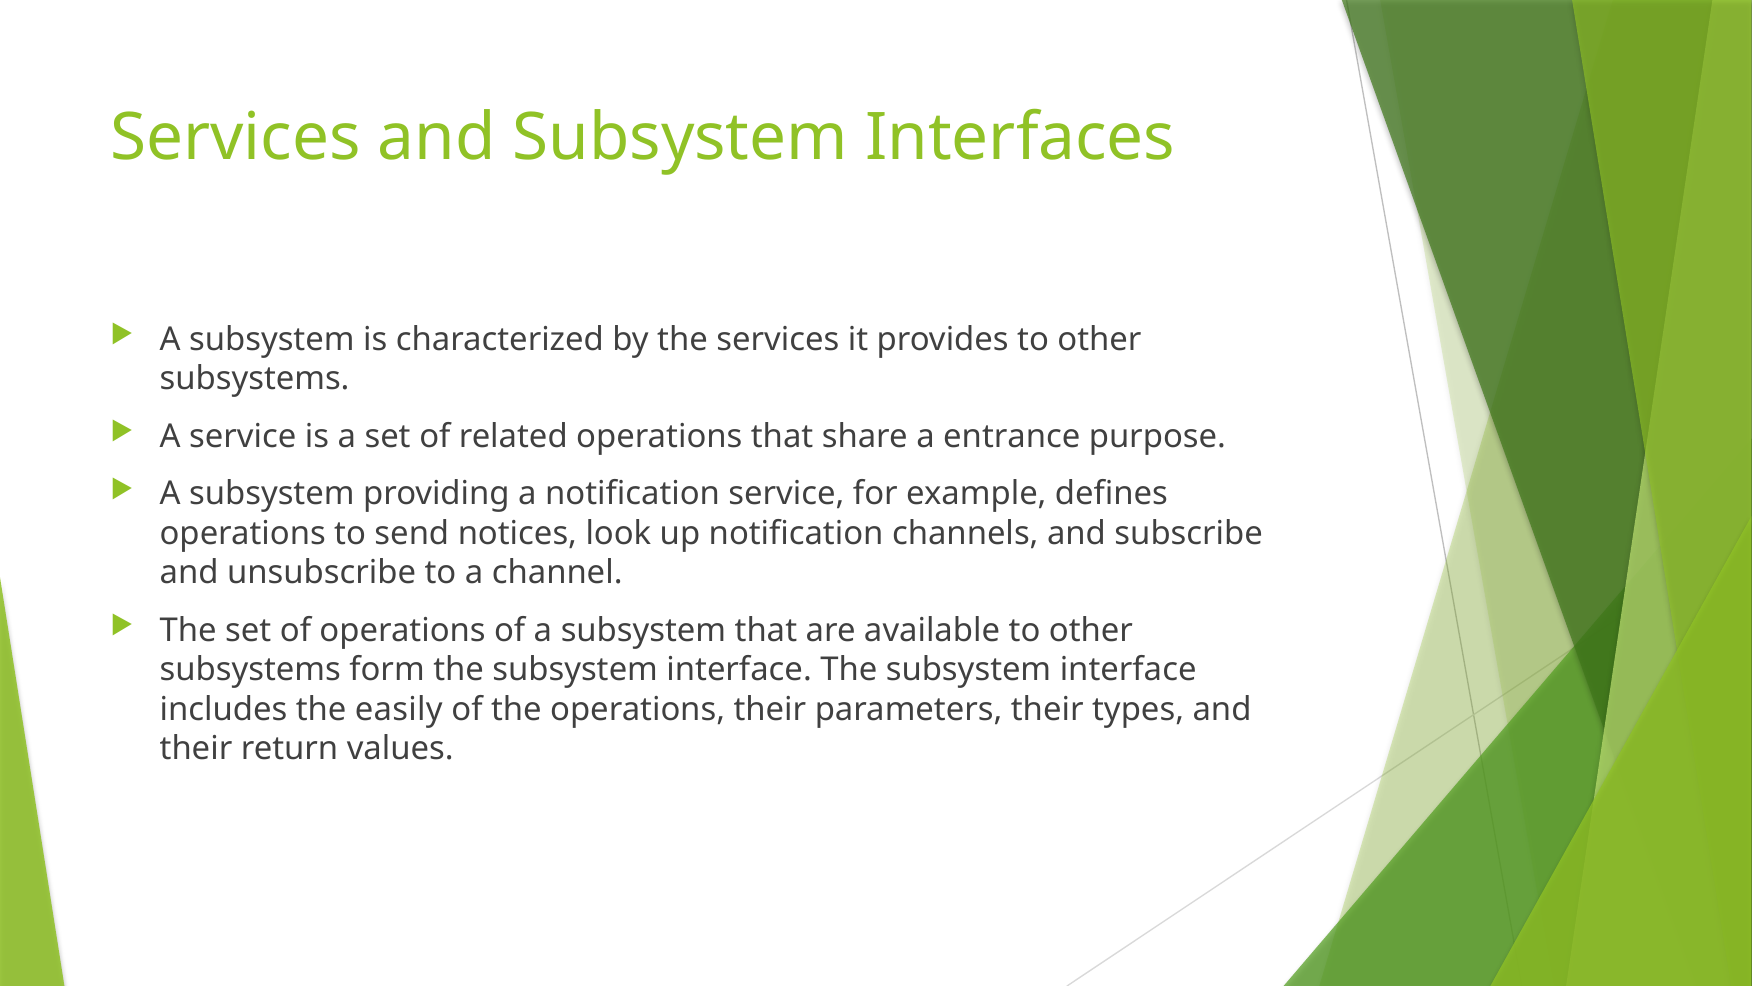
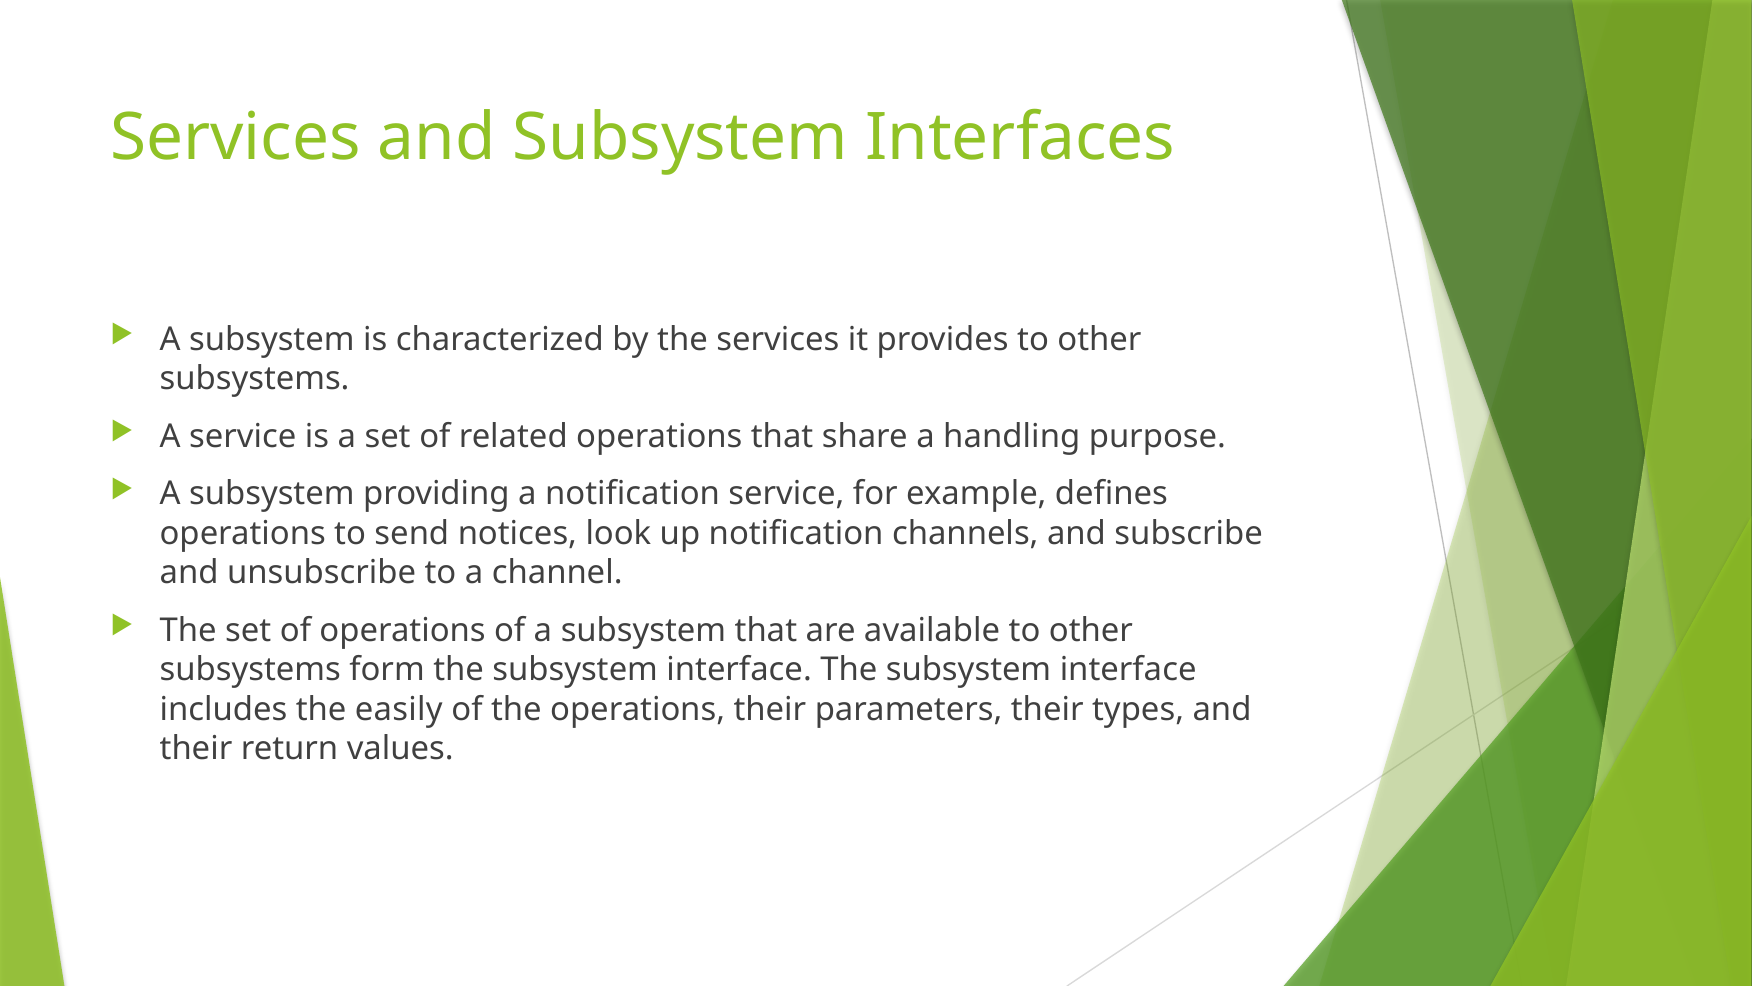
entrance: entrance -> handling (1012, 436)
